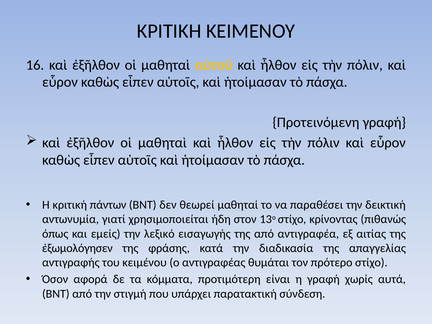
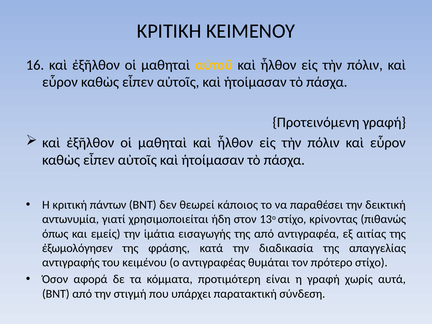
μαθηταί: μαθηταί -> κάποιος (238, 205)
λεξικό: λεξικό -> ἱμάτια (159, 234)
